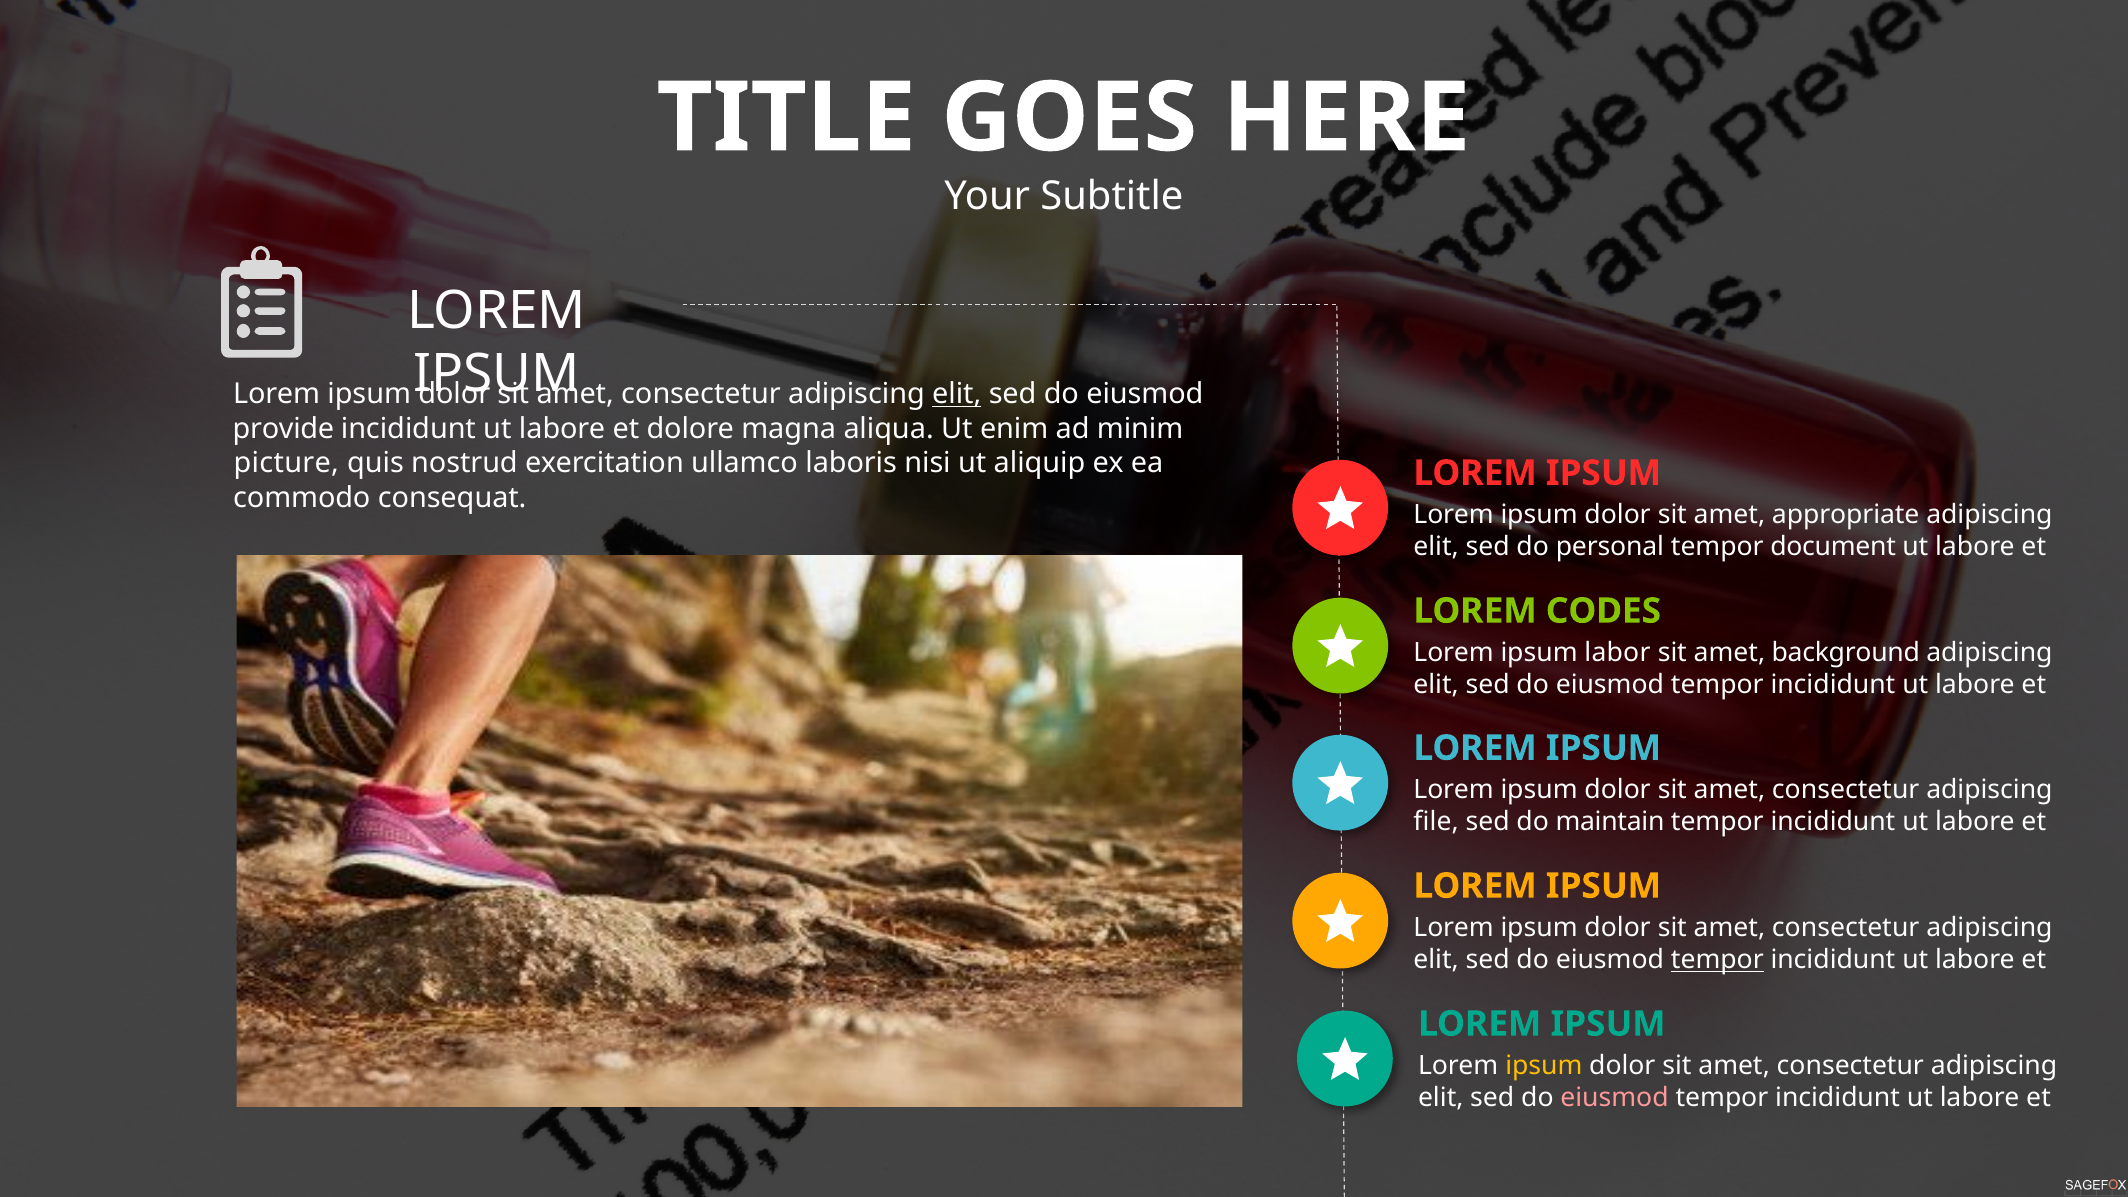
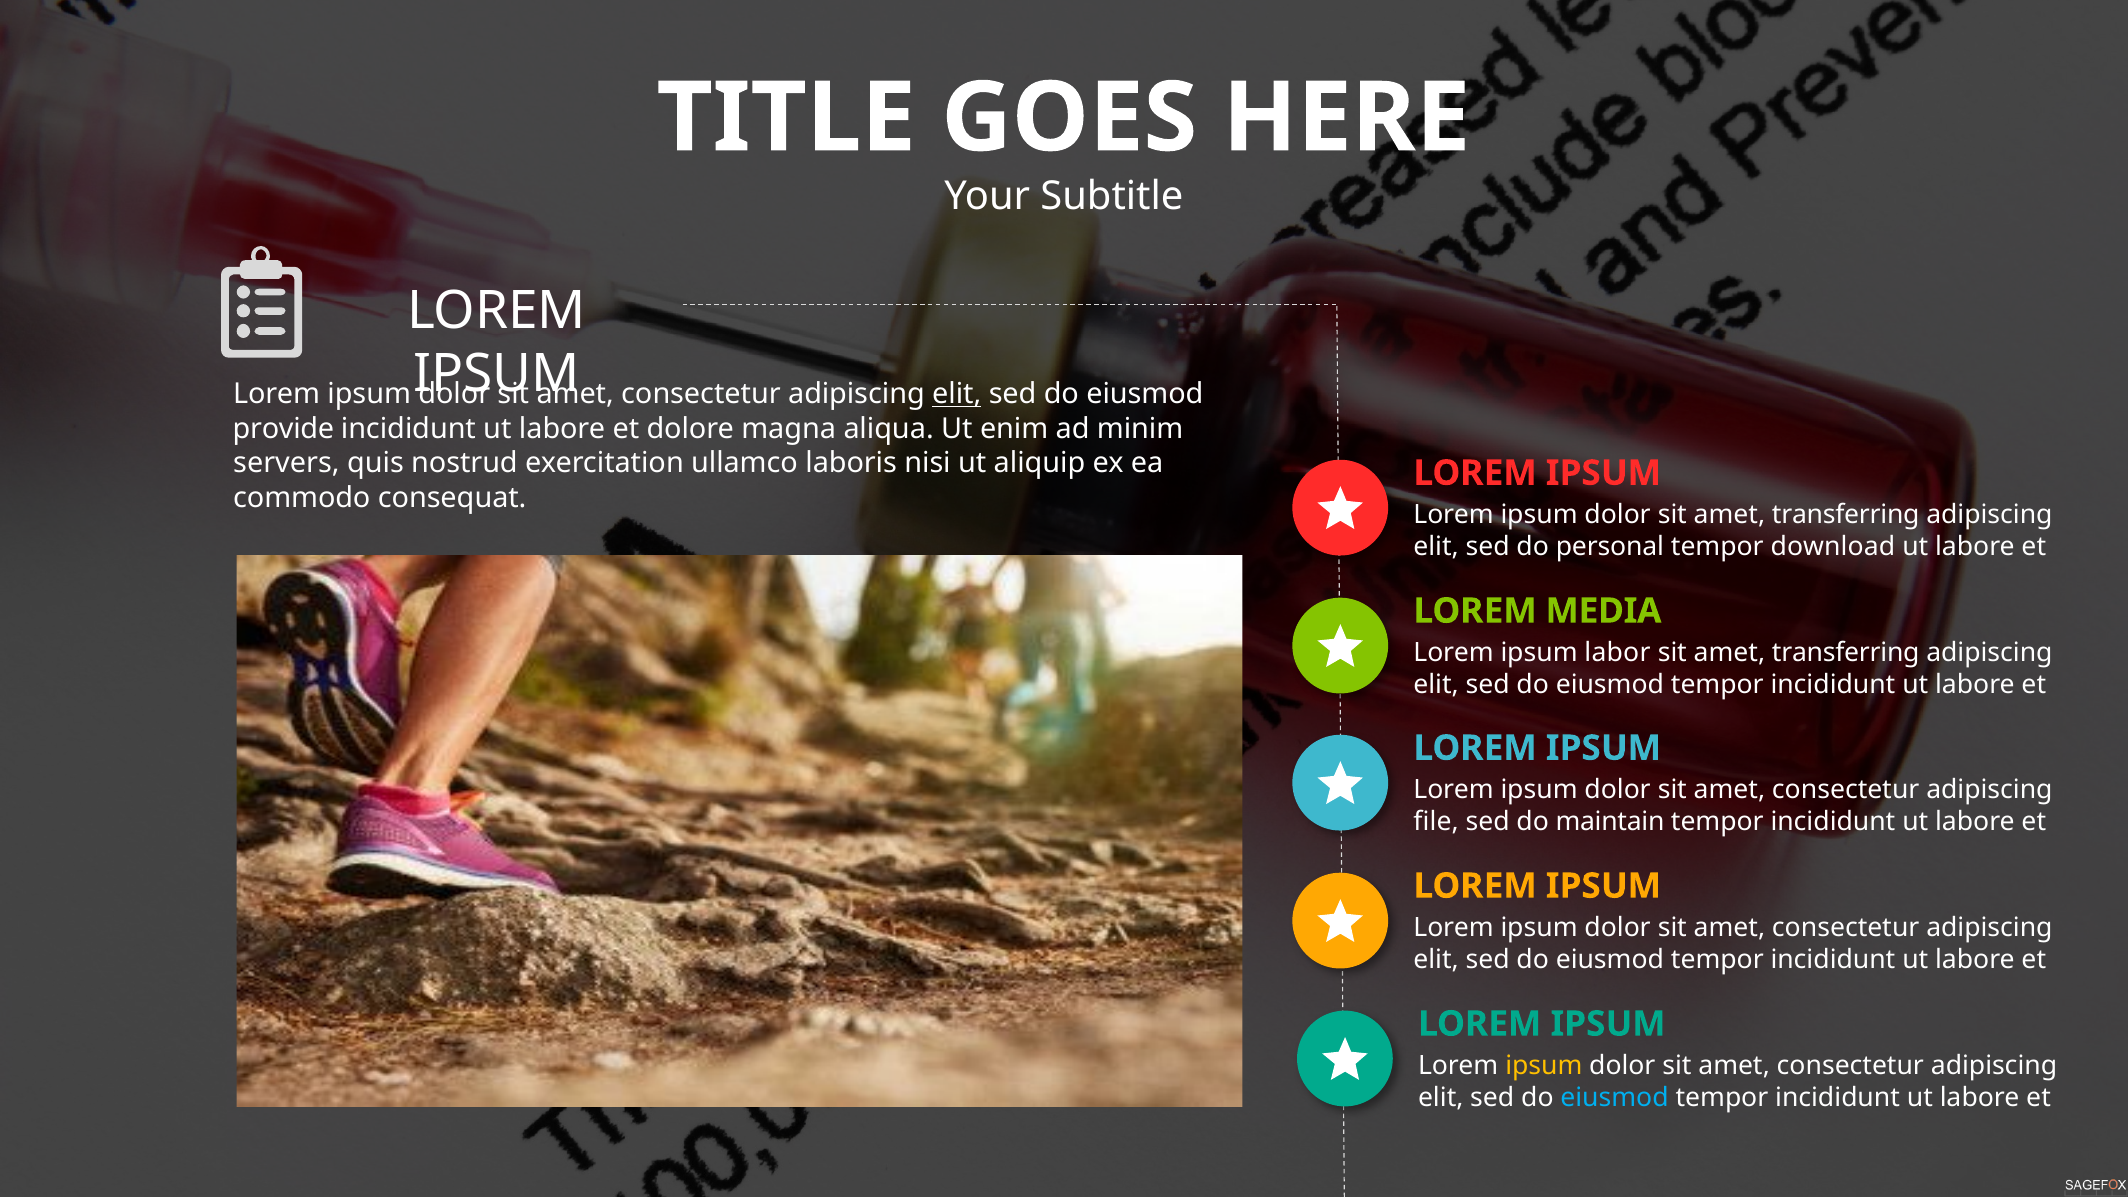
picture: picture -> servers (286, 463)
dolor sit amet appropriate: appropriate -> transferring (1846, 515)
document: document -> download (1833, 547)
CODES: CODES -> MEDIA (1604, 611)
background: background -> transferring (1846, 653)
tempor underline: present -> none (1717, 960)
eiusmod colour: pink -> light blue (1615, 1098)
